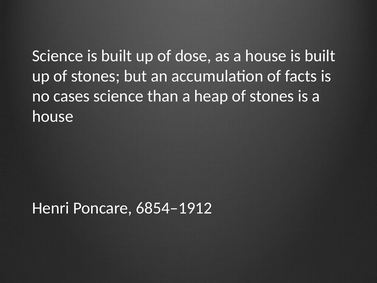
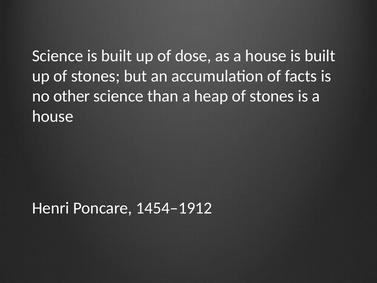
cases: cases -> other (72, 96)
6854–1912: 6854–1912 -> 1454–1912 (174, 208)
